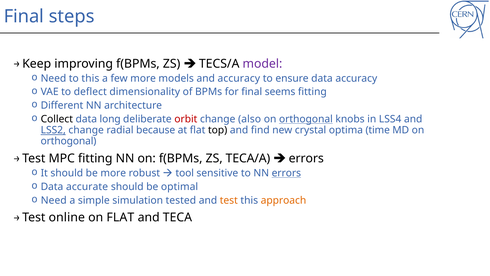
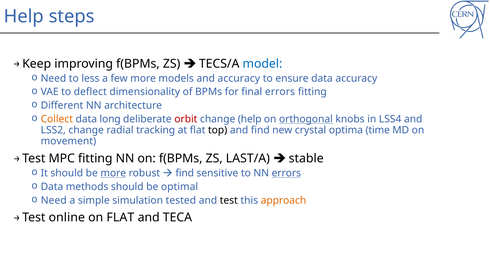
Final: Final -> Help (24, 16)
model colour: purple -> blue (262, 64)
to this: this -> less (90, 78)
final seems: seems -> errors (280, 92)
Collect colour: black -> orange (57, 119)
change also: also -> help (250, 119)
LSS2 underline: present -> none (53, 130)
because: because -> tracking (156, 130)
orthogonal: orthogonal -> movement (68, 141)
TECA/A: TECA/A -> LAST/A (248, 158)
errors: errors -> stable (306, 158)
more underline: none -> present (113, 173)
tool: tool -> find (185, 173)
accurate: accurate -> methods (87, 186)
test colour: orange -> black (229, 200)
